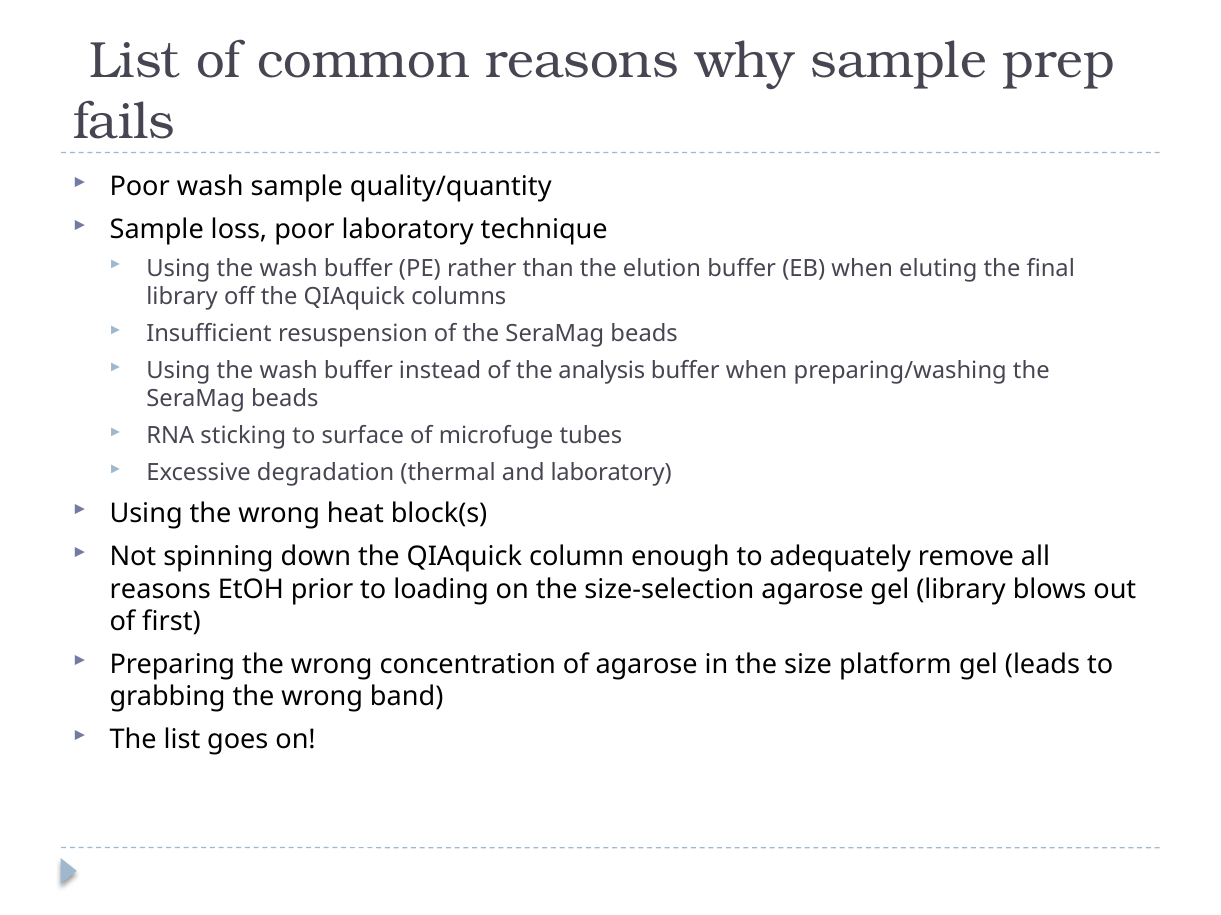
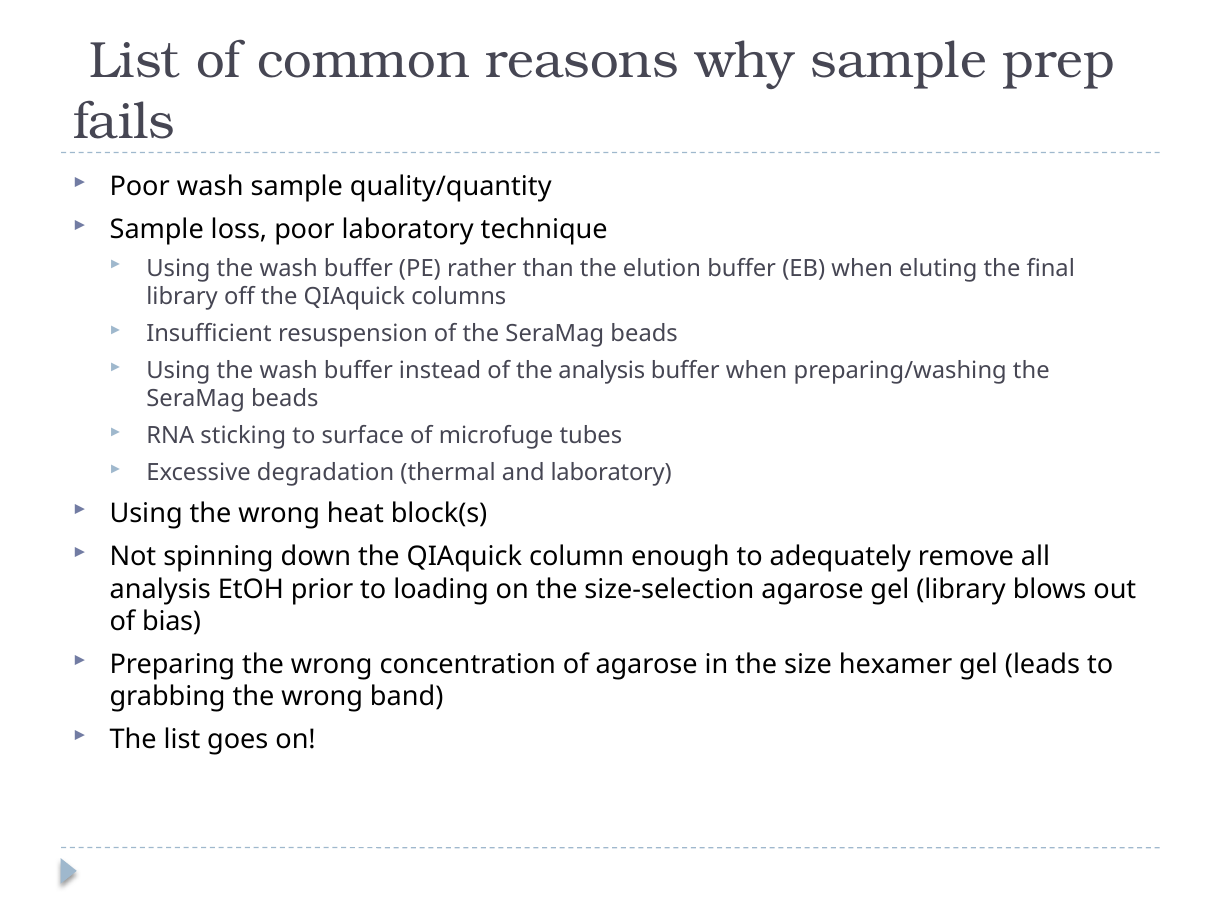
reasons: reasons -> analysis (160, 590)
first: first -> bias (172, 622)
platform: platform -> hexamer (896, 665)
